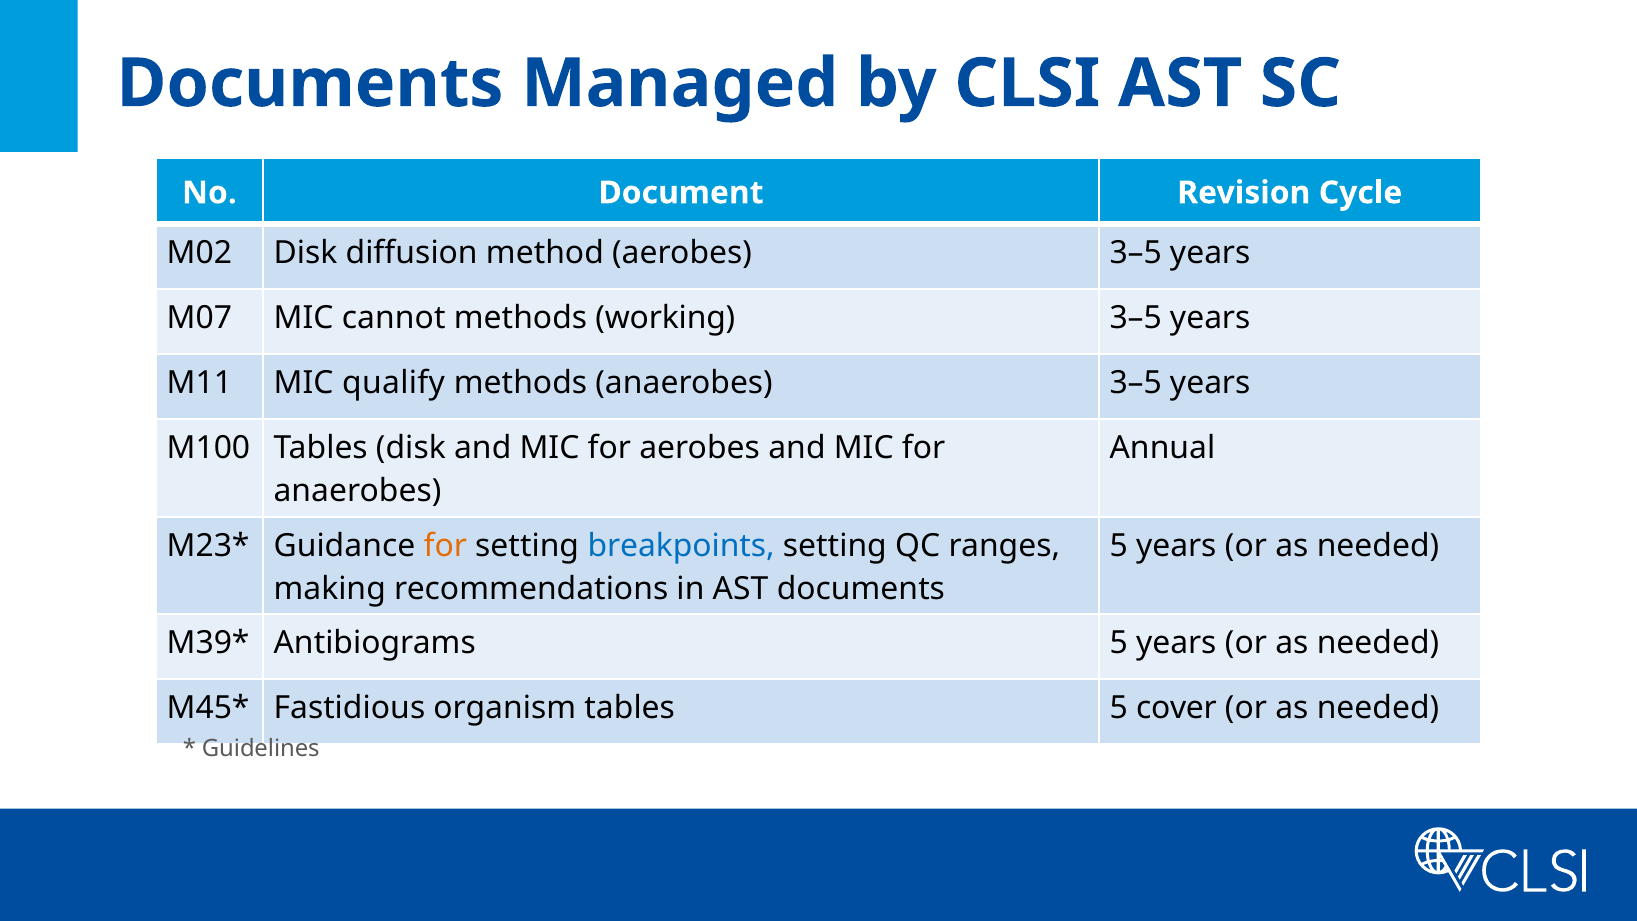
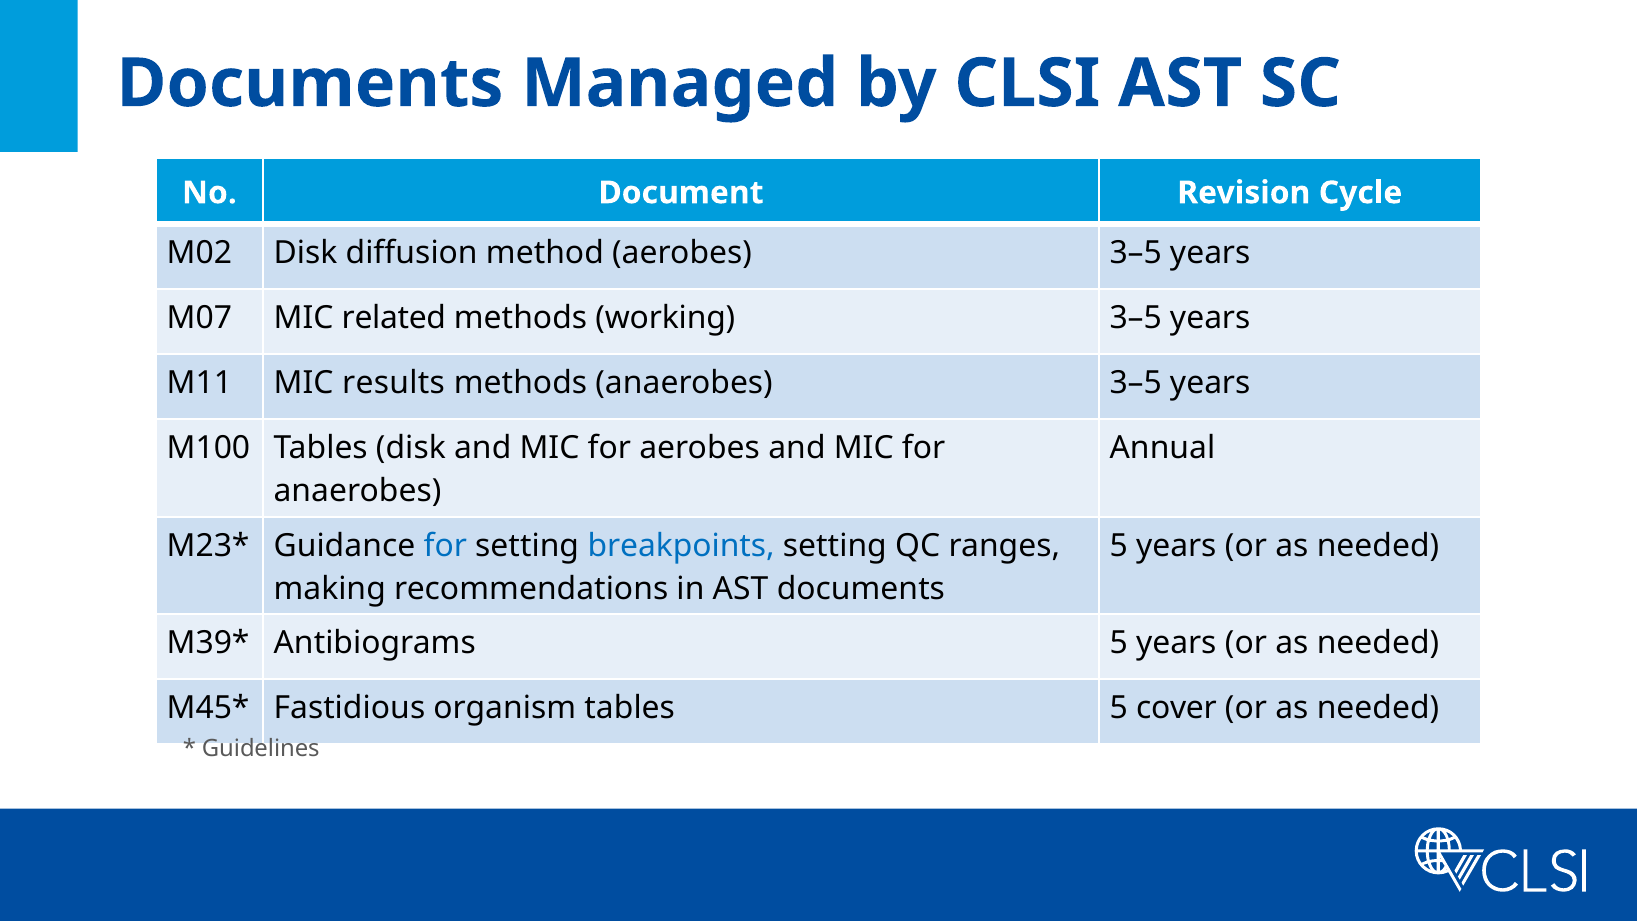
cannot: cannot -> related (394, 318)
qualify: qualify -> results (394, 383)
for colour: orange -> blue (445, 545)
